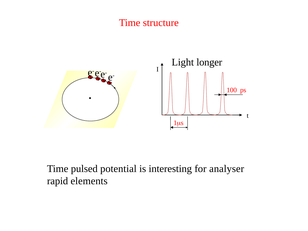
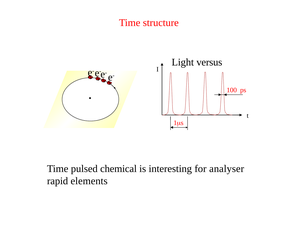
longer: longer -> versus (209, 62)
potential: potential -> chemical (119, 169)
